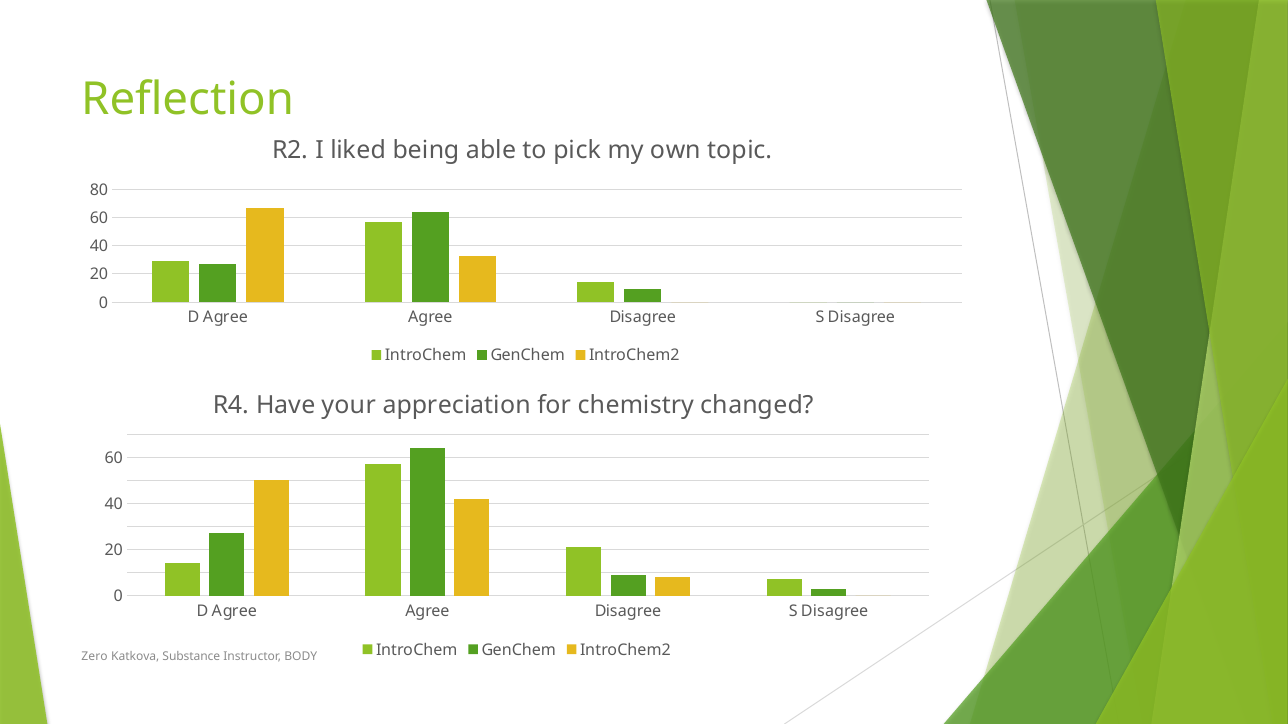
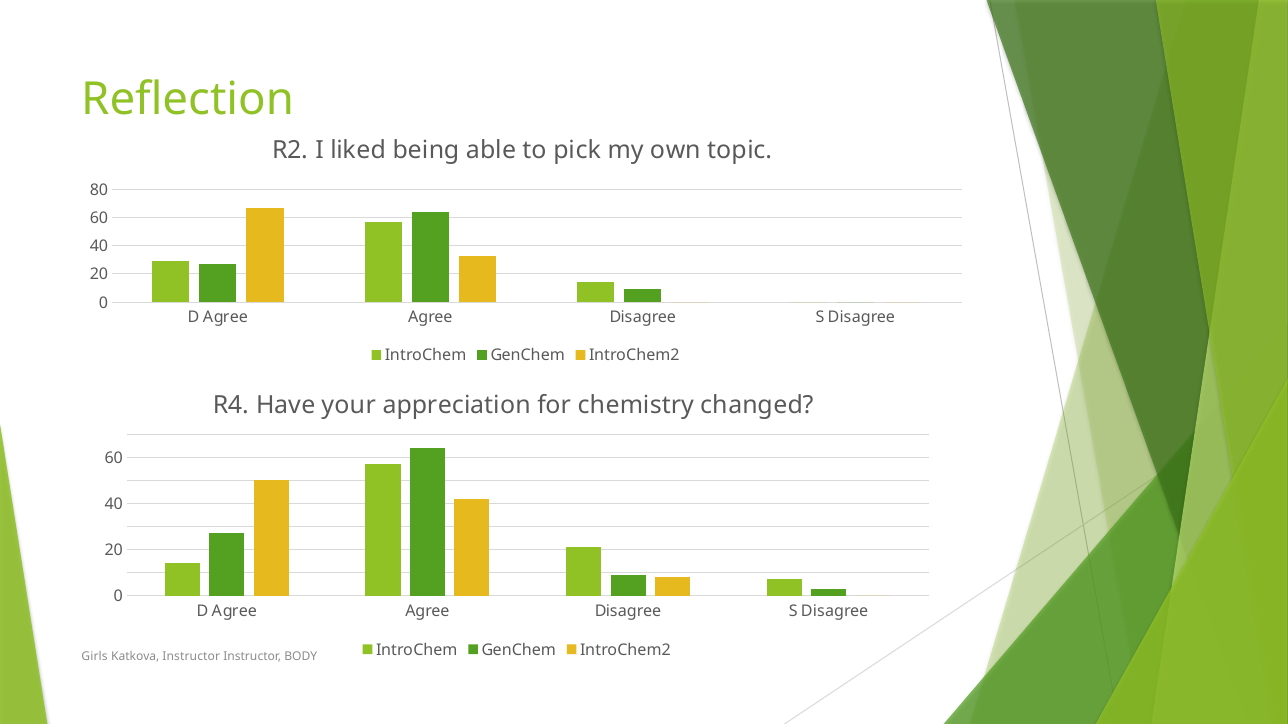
Zero: Zero -> Girls (95, 657)
Katkova Substance: Substance -> Instructor (191, 657)
